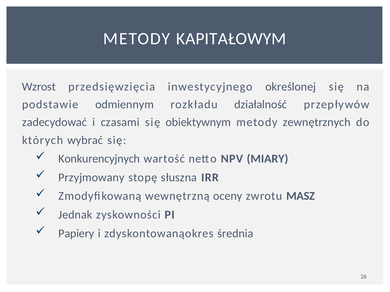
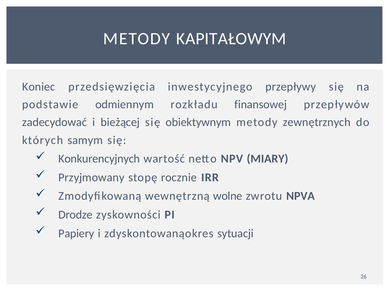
Wzrost: Wzrost -> Koniec (39, 87)
określonej: określonej -> przepływy (291, 87)
działalność: działalność -> finansowej (261, 105)
czasami: czasami -> bieżącej (120, 123)
wybrać: wybrać -> samym (85, 140)
słuszna: słuszna -> rocznie (179, 178)
oceny: oceny -> wolne (228, 196)
MASZ: MASZ -> NPVA (300, 196)
Jednak: Jednak -> Drodze (75, 215)
średnia: średnia -> sytuacji (235, 234)
